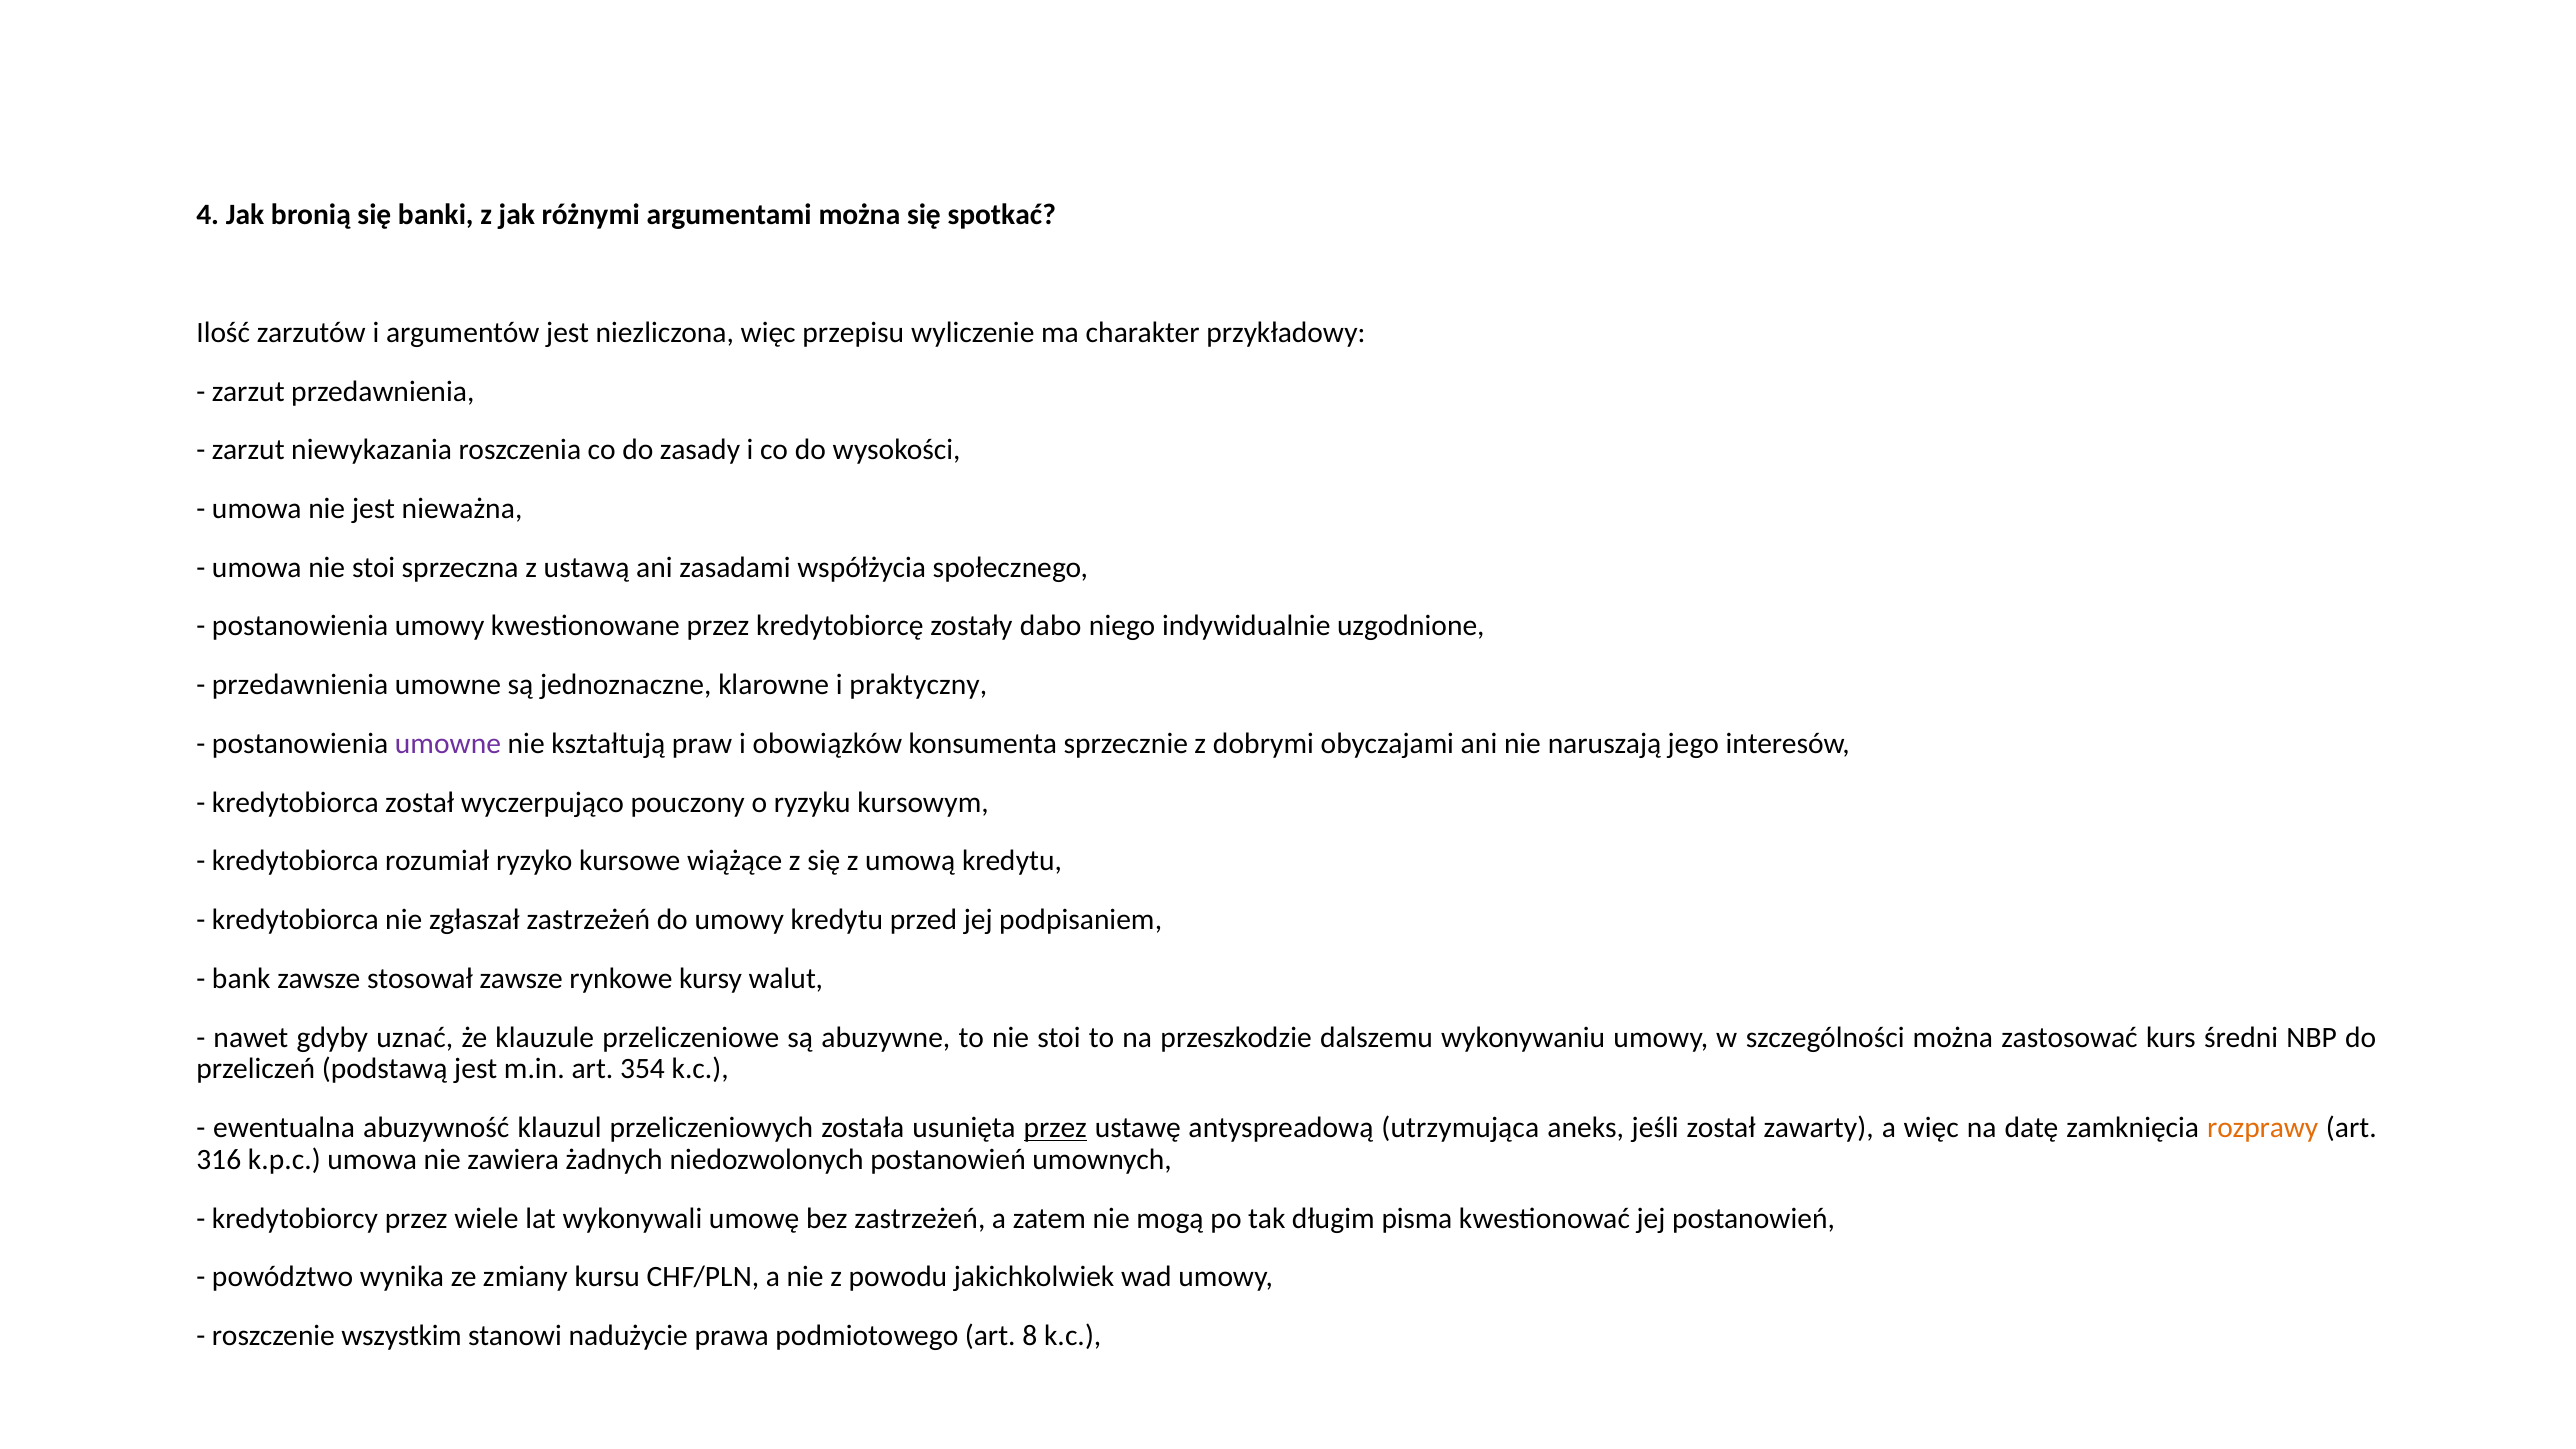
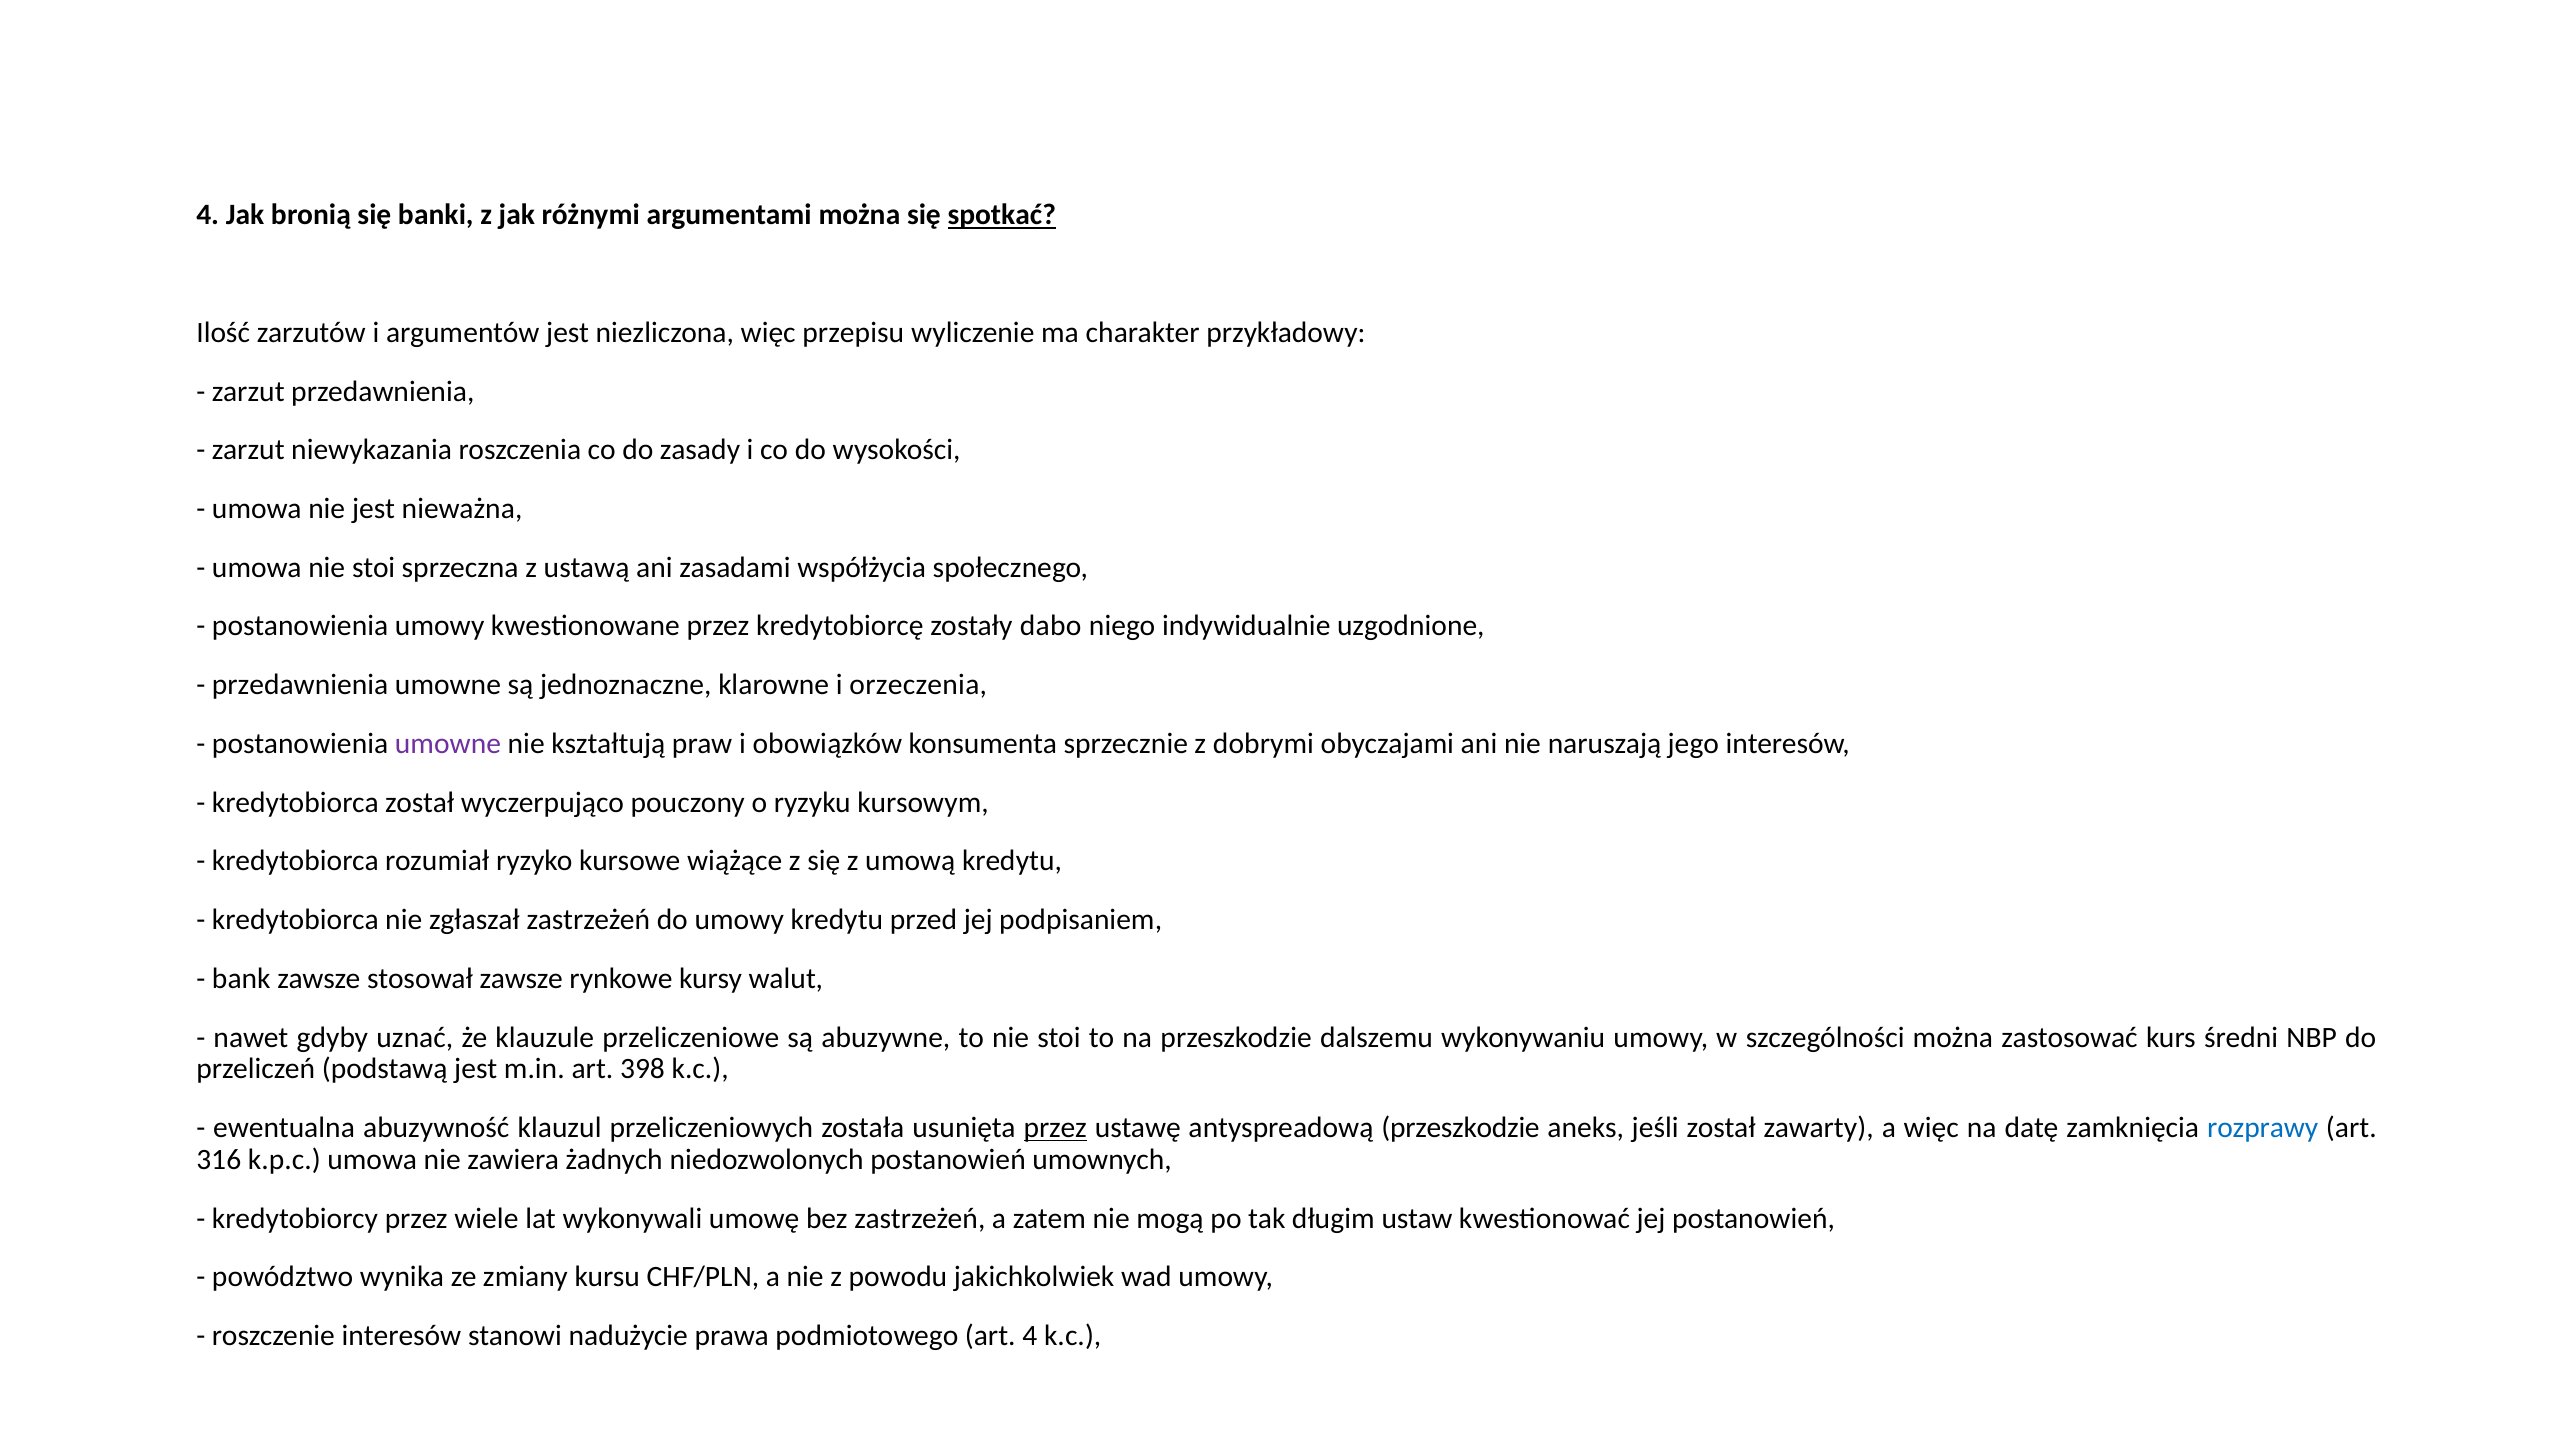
spotkać underline: none -> present (1002, 215)
praktyczny: praktyczny -> orzeczenia (918, 685)
354: 354 -> 398 (643, 1069)
antyspreadową utrzymująca: utrzymująca -> przeszkodzie (1461, 1128)
rozprawy colour: orange -> blue (2263, 1128)
pisma: pisma -> ustaw (1417, 1218)
roszczenie wszystkim: wszystkim -> interesów (401, 1336)
art 8: 8 -> 4 (1030, 1336)
